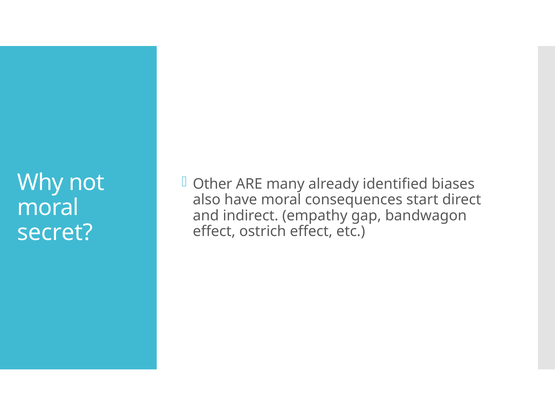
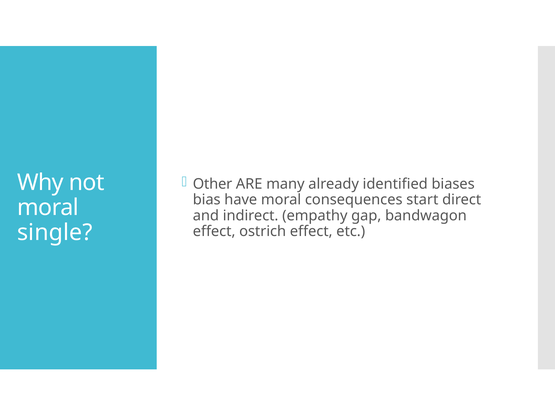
also: also -> bias (207, 200)
secret: secret -> single (55, 233)
